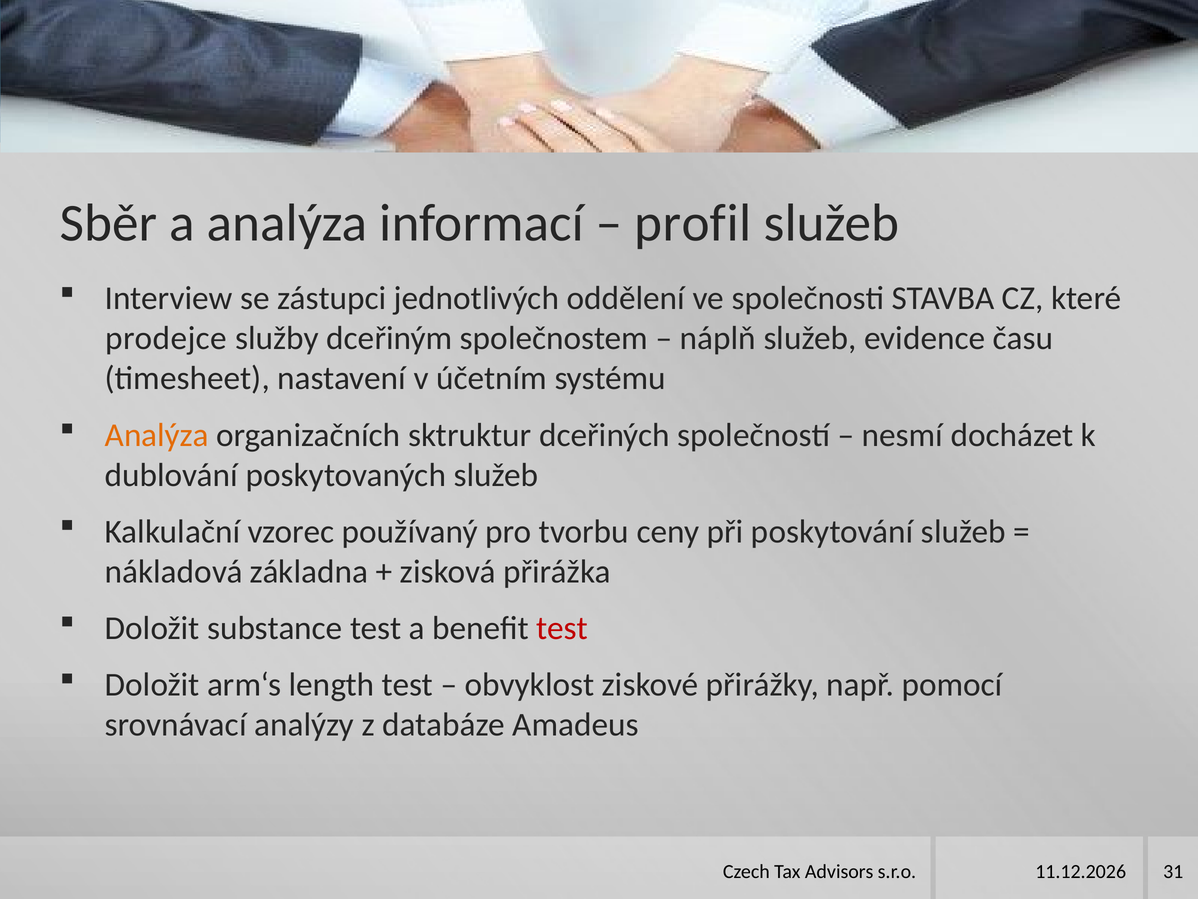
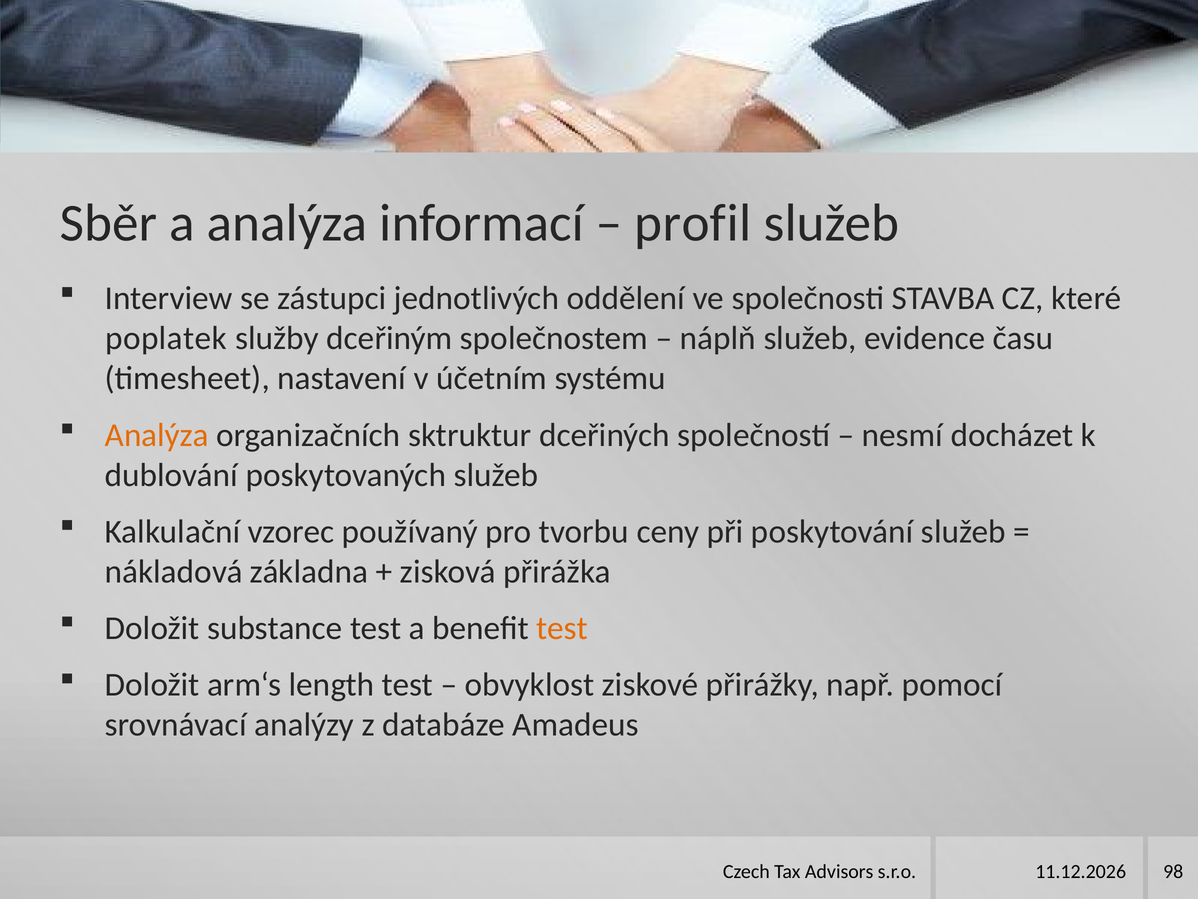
prodejce: prodejce -> poplatek (166, 338)
test colour: red -> orange (562, 628)
31: 31 -> 98 (1173, 871)
